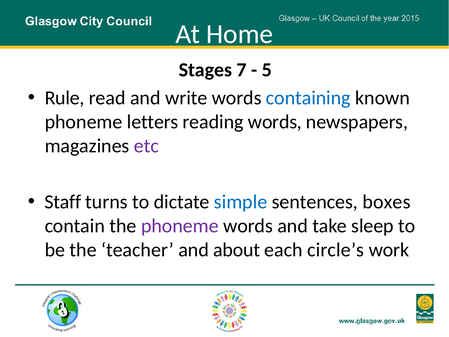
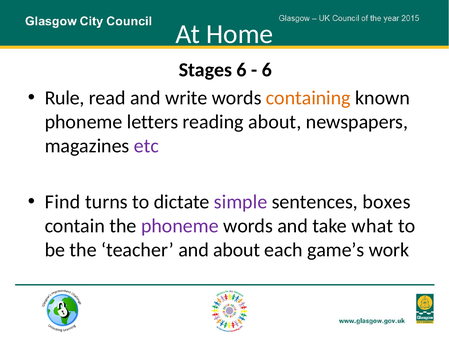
Stages 7: 7 -> 6 (242, 70)
5: 5 -> 6 (267, 70)
containing colour: blue -> orange (308, 98)
reading words: words -> about (275, 122)
Staff: Staff -> Find (63, 202)
simple colour: blue -> purple (241, 202)
sleep: sleep -> what (372, 226)
circle’s: circle’s -> game’s (336, 250)
